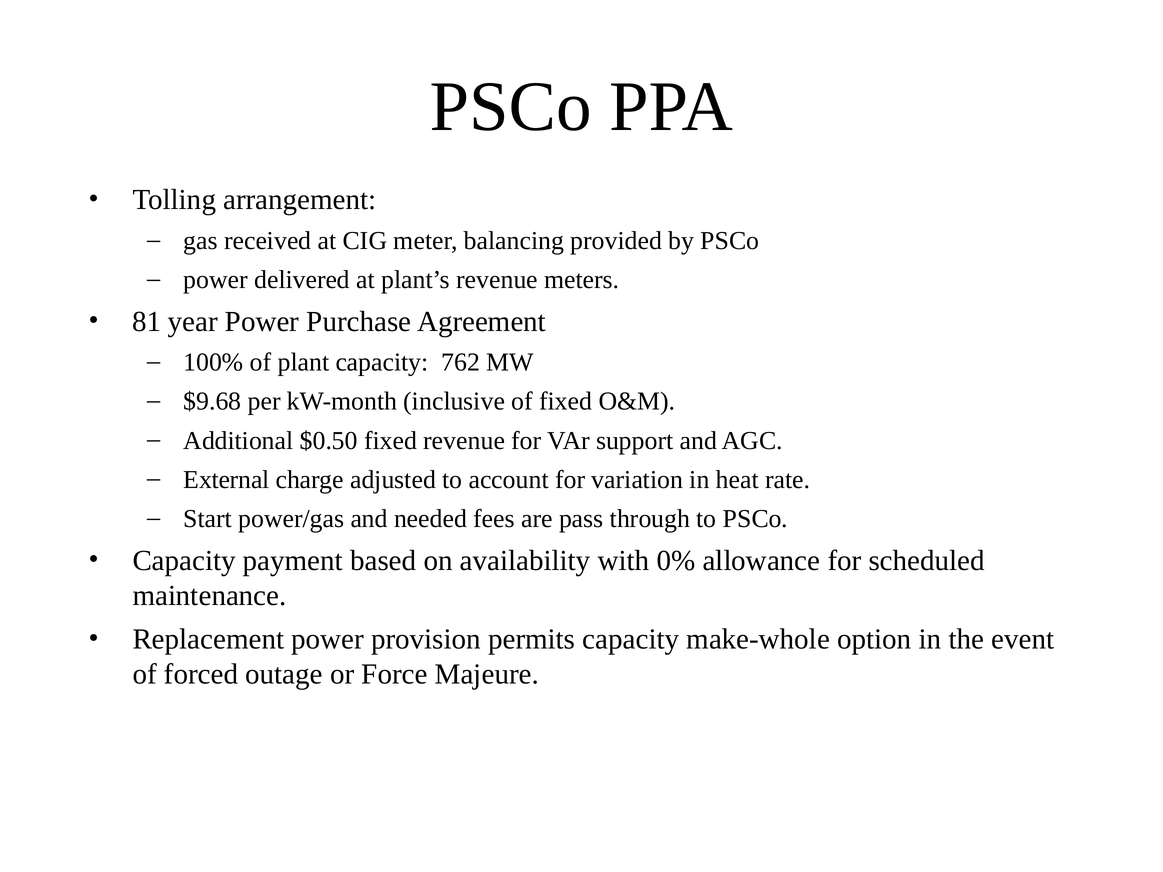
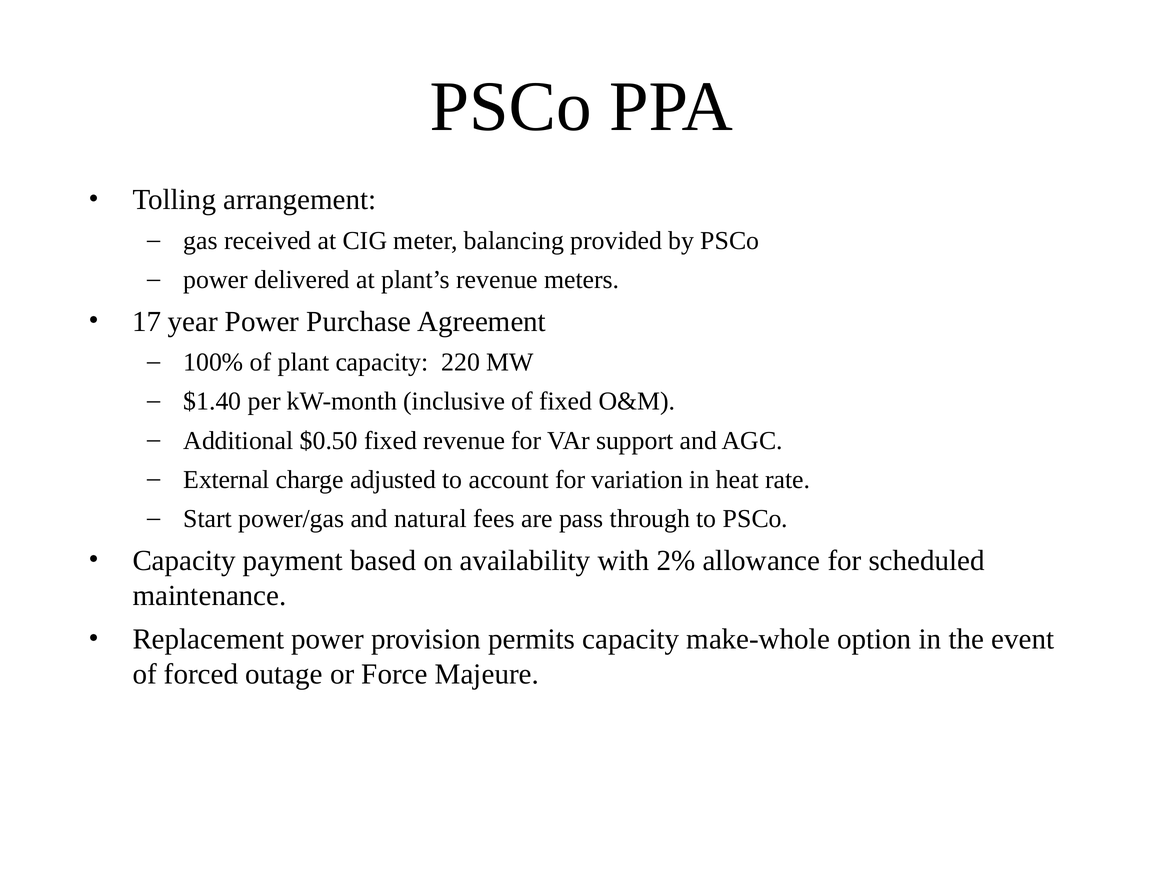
81: 81 -> 17 (147, 322)
762: 762 -> 220 (461, 363)
$9.68: $9.68 -> $1.40 (212, 402)
needed: needed -> natural (430, 519)
0%: 0% -> 2% (676, 561)
